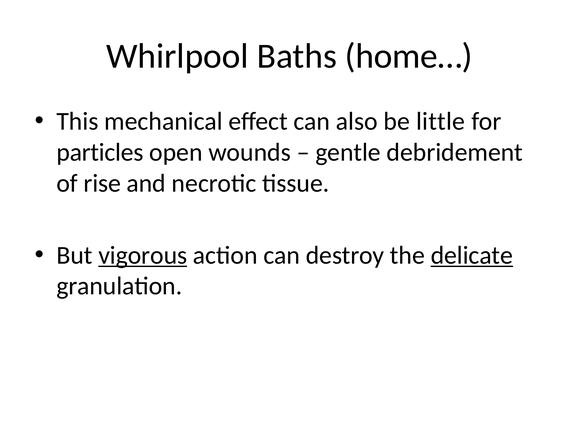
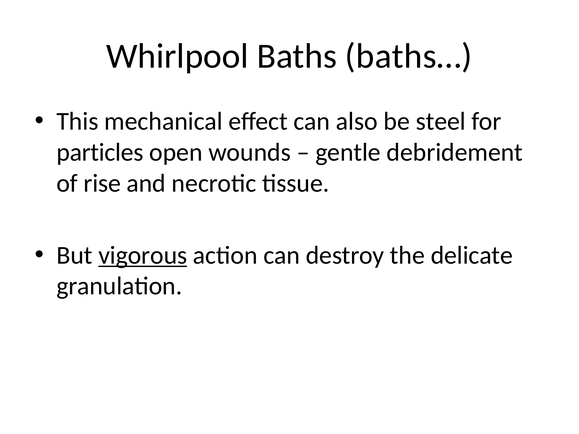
home…: home… -> baths… (409, 56)
little: little -> steel (441, 121)
delicate underline: present -> none (472, 255)
